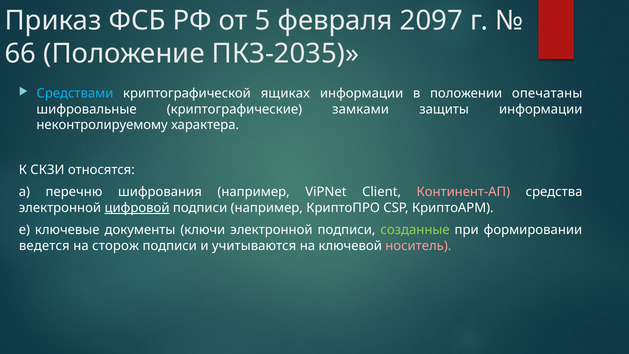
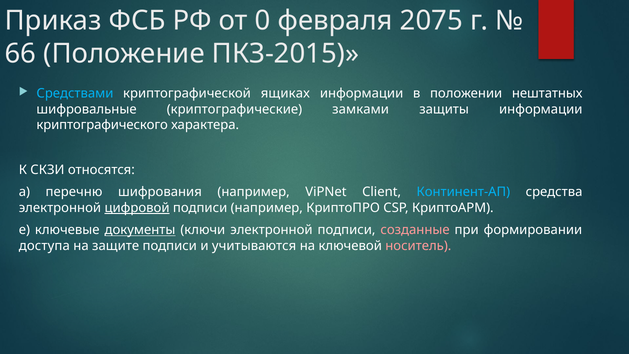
5: 5 -> 0 (263, 21)
2097: 2097 -> 2075 (431, 21)
ПКЗ-2035: ПКЗ-2035 -> ПКЗ-2015 (285, 54)
опечатаны: опечатаны -> нештатных (547, 93)
неконтролируемому: неконтролируемому -> криптографического (102, 125)
Континент-АП colour: pink -> light blue (463, 192)
документы underline: none -> present (140, 230)
созданные colour: light green -> pink (415, 230)
ведется: ведется -> доступа (44, 246)
сторож: сторож -> защите (116, 246)
